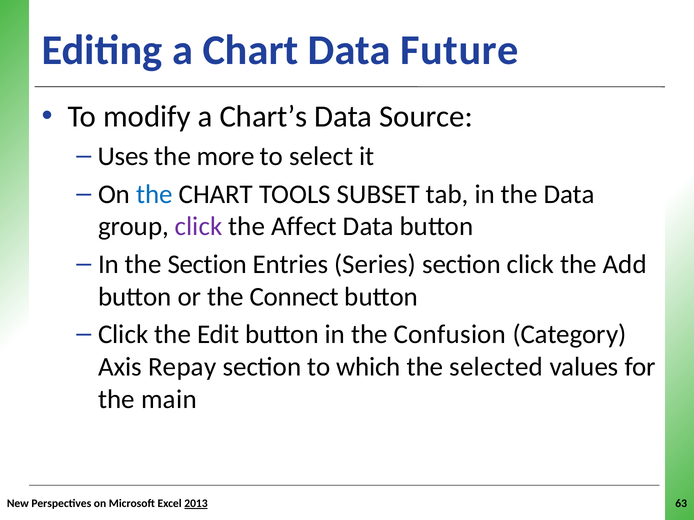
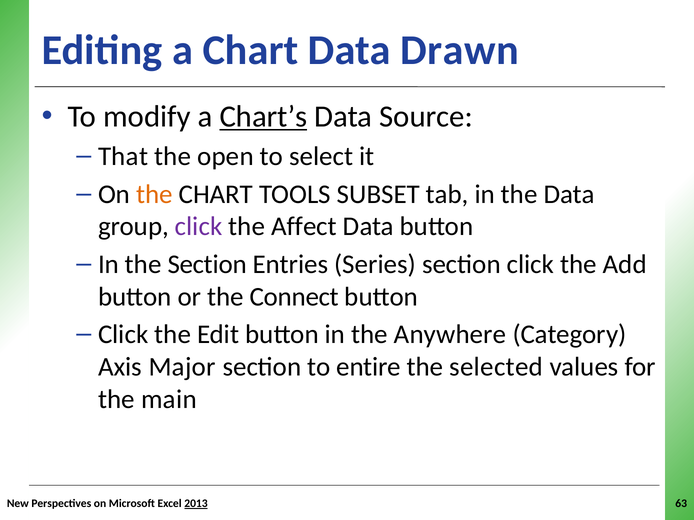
Future: Future -> Drawn (459, 50)
Chart’s underline: none -> present (263, 117)
Uses: Uses -> That (123, 157)
more: more -> open (225, 157)
the colour: blue -> orange (154, 194)
Confusion: Confusion -> Anywhere (450, 335)
Repay: Repay -> Major (182, 367)
which: which -> entire (369, 367)
